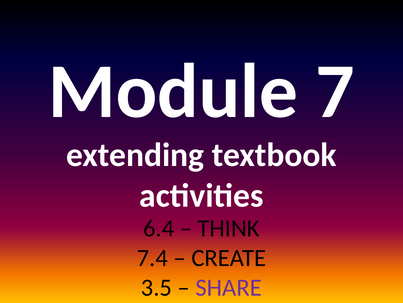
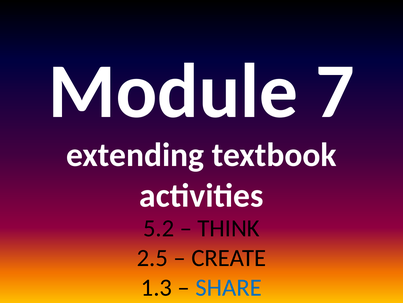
6.4: 6.4 -> 5.2 (159, 228)
7.4: 7.4 -> 2.5 (152, 257)
3.5: 3.5 -> 1.3 (157, 287)
SHARE colour: purple -> blue (229, 287)
